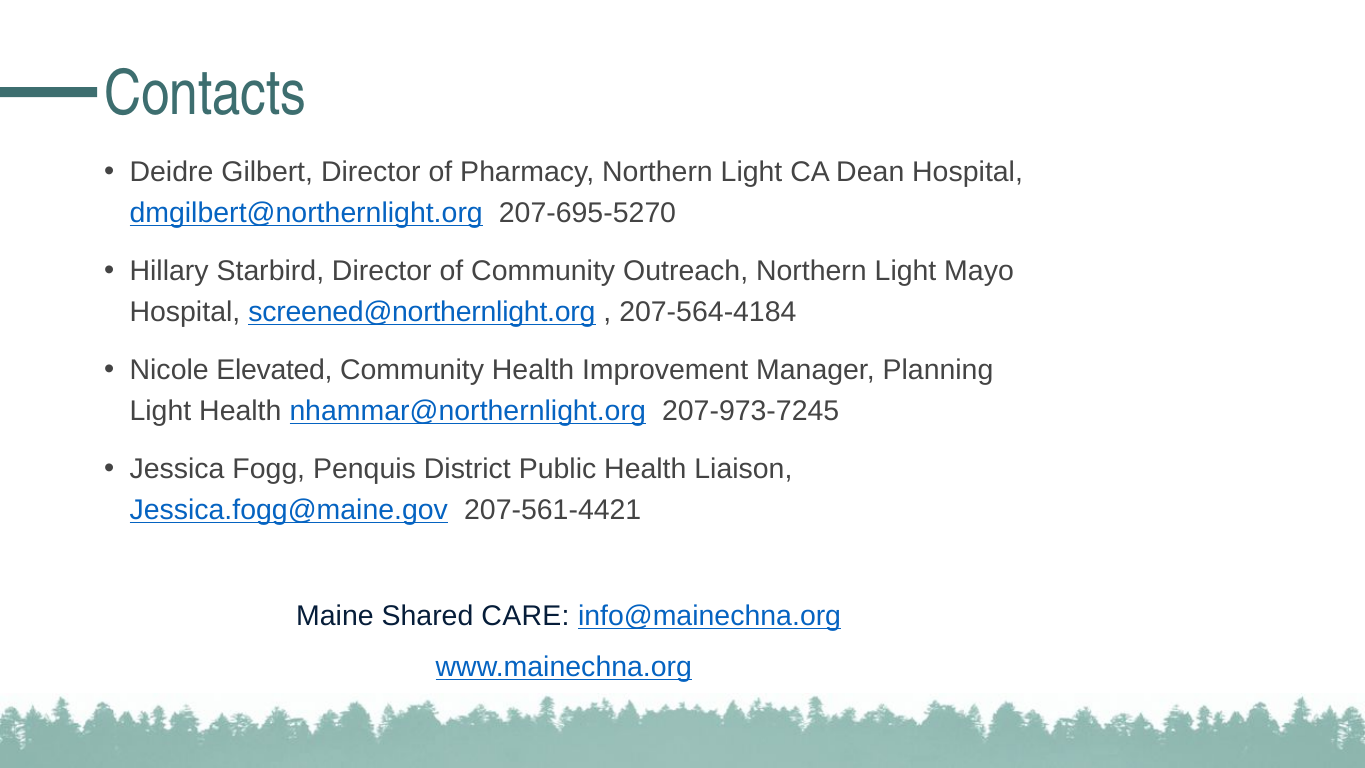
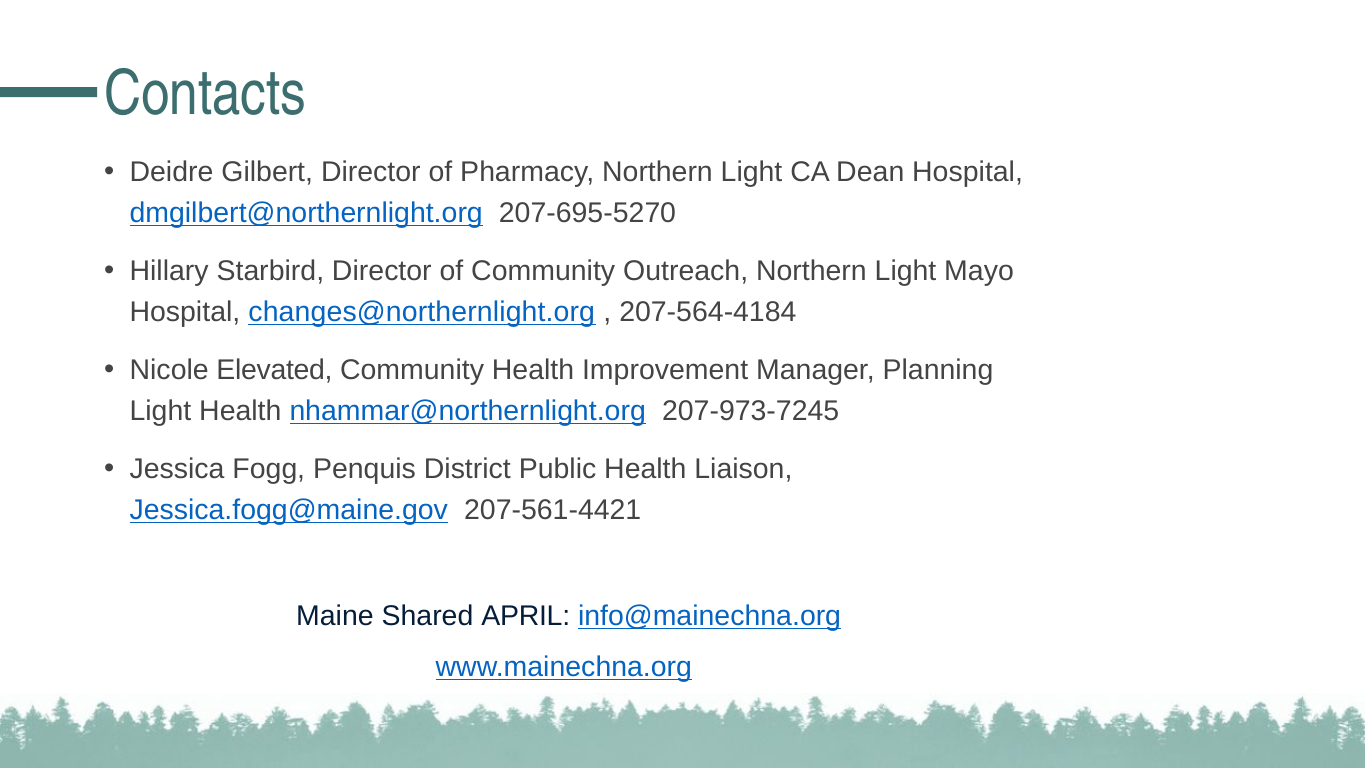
screened@northernlight.org: screened@northernlight.org -> changes@northernlight.org (422, 312)
CARE: CARE -> APRIL (526, 616)
